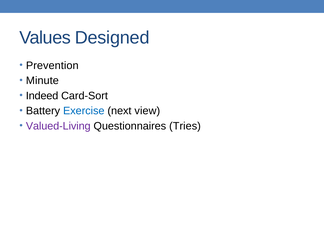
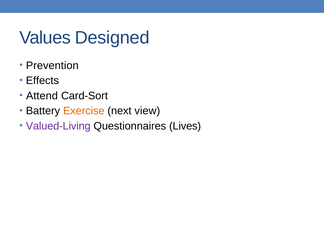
Minute: Minute -> Effects (42, 81)
Indeed: Indeed -> Attend (42, 96)
Exercise colour: blue -> orange (84, 111)
Tries: Tries -> Lives (185, 126)
